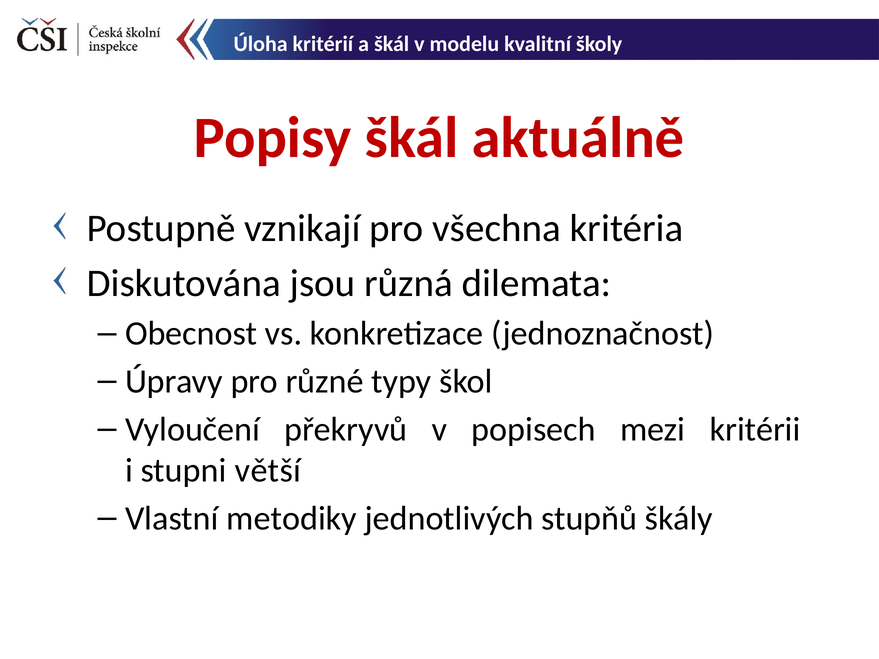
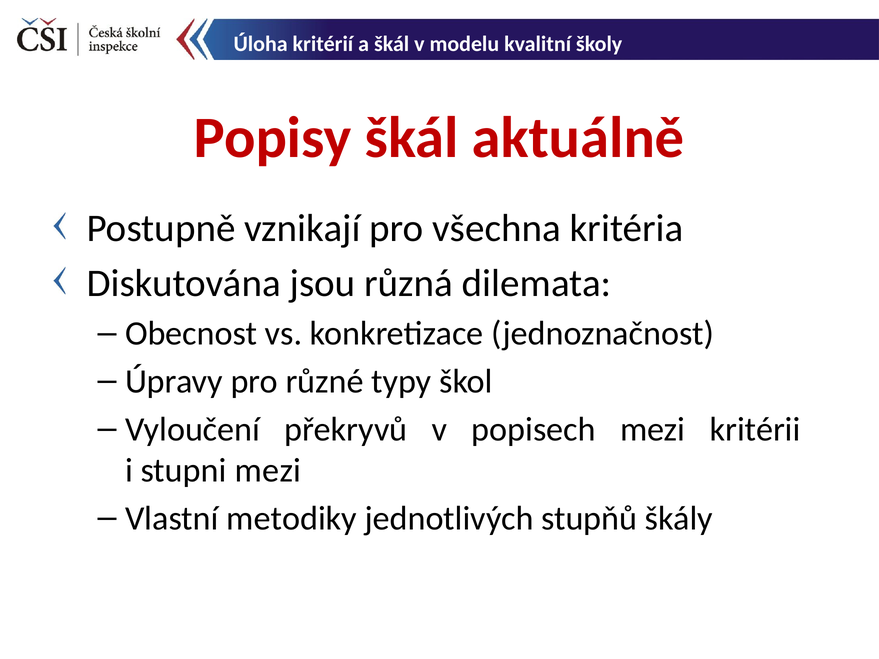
stupni větší: větší -> mezi (268, 471)
